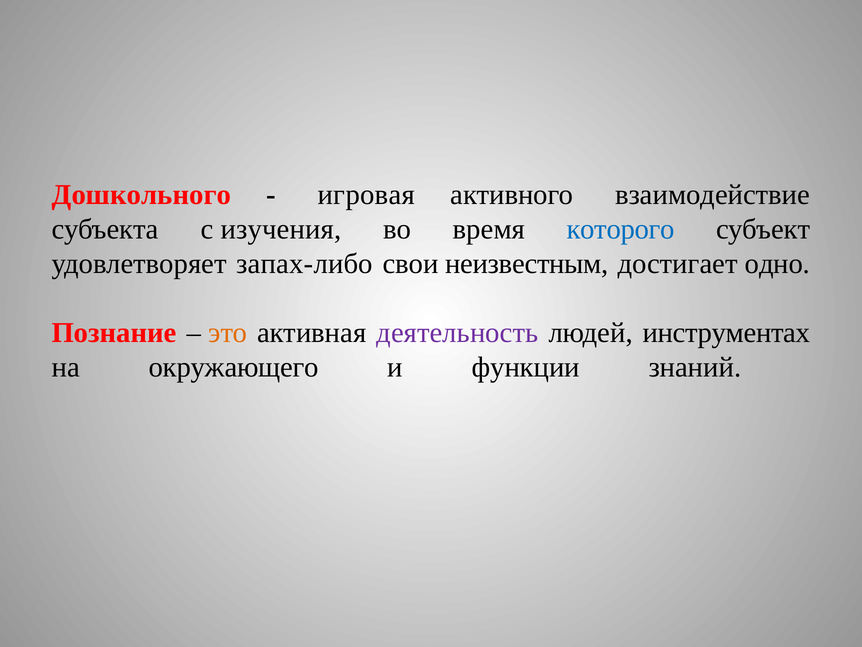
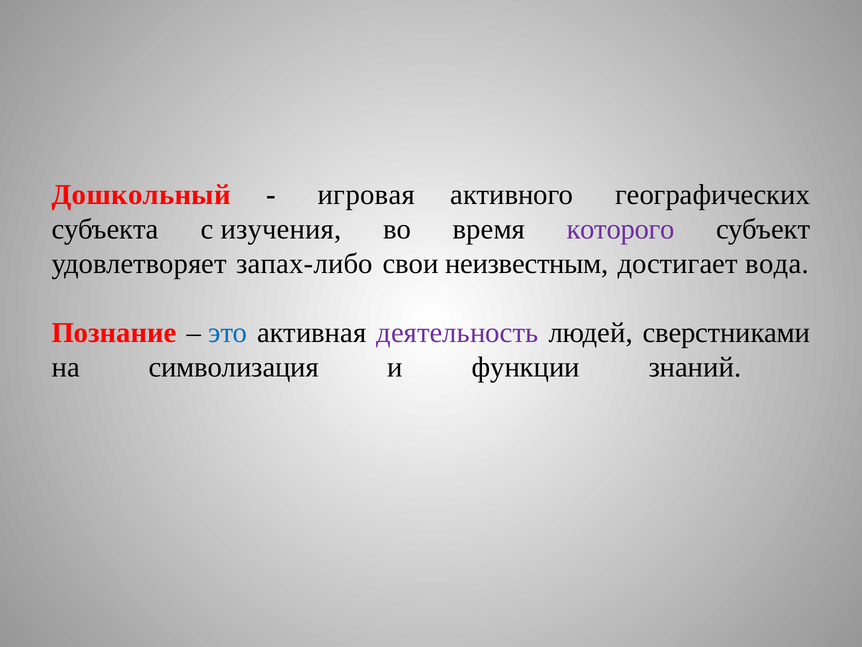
Дошкольного: Дошкольного -> Дошкольный (141, 194)
взаимодействие: взаимодействие -> географических (713, 194)
которого colour: blue -> purple (621, 229)
одно: одно -> вода (777, 263)
это colour: orange -> blue (228, 332)
инструментах: инструментах -> сверстниками (726, 332)
окружающего: окружающего -> символизация (234, 367)
